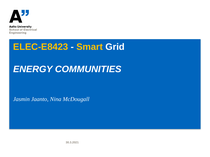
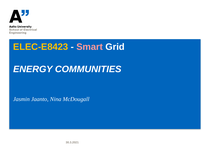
Smart colour: yellow -> pink (90, 47)
